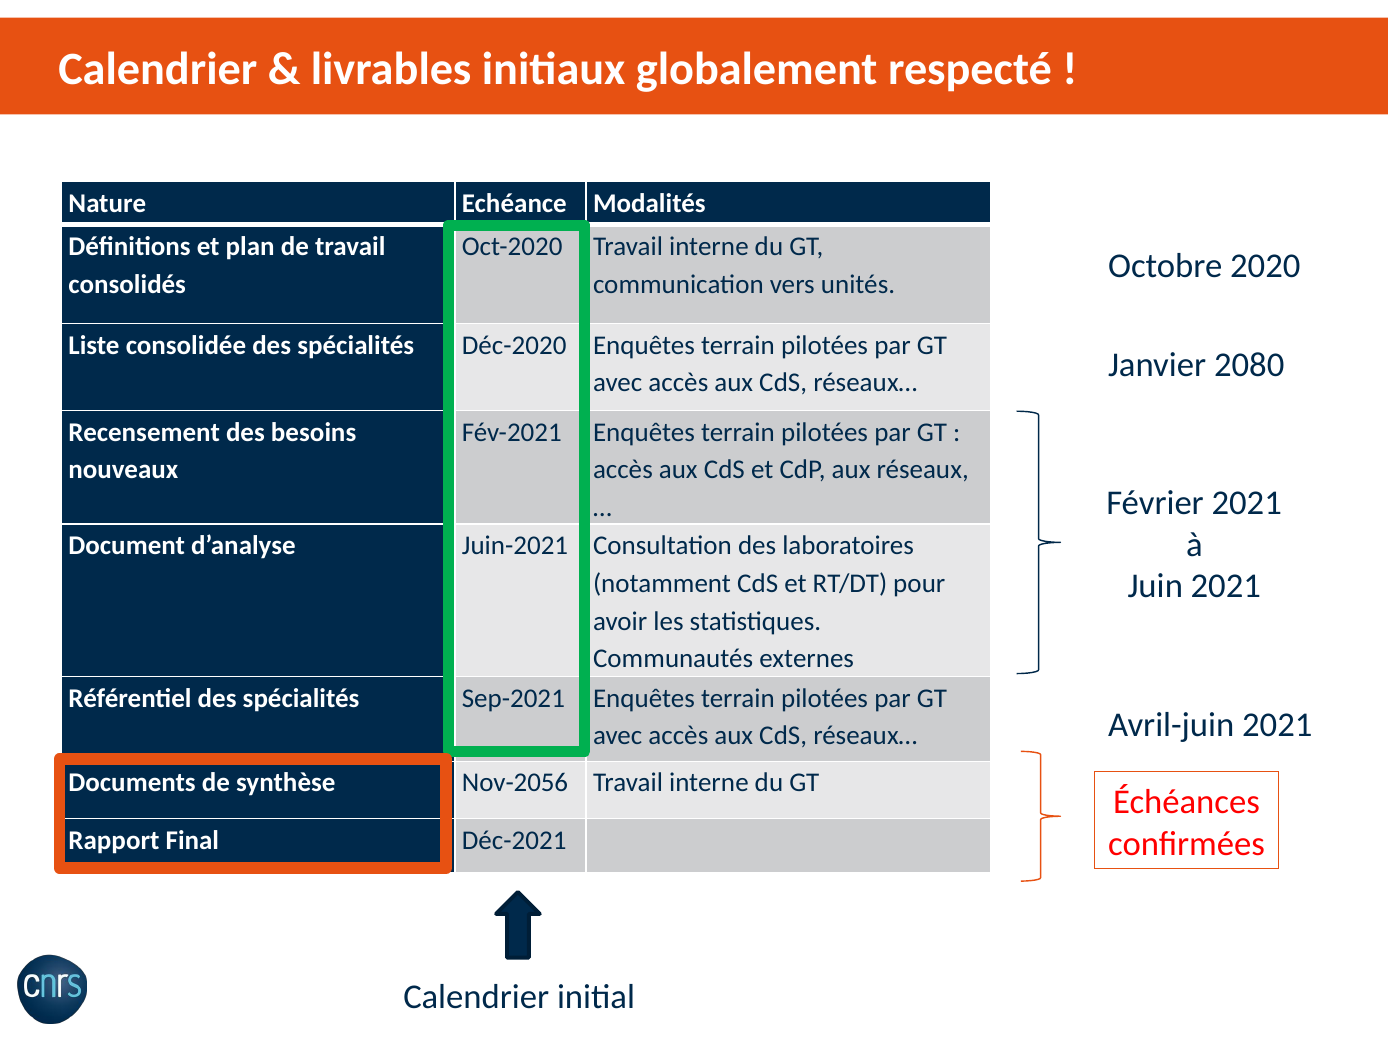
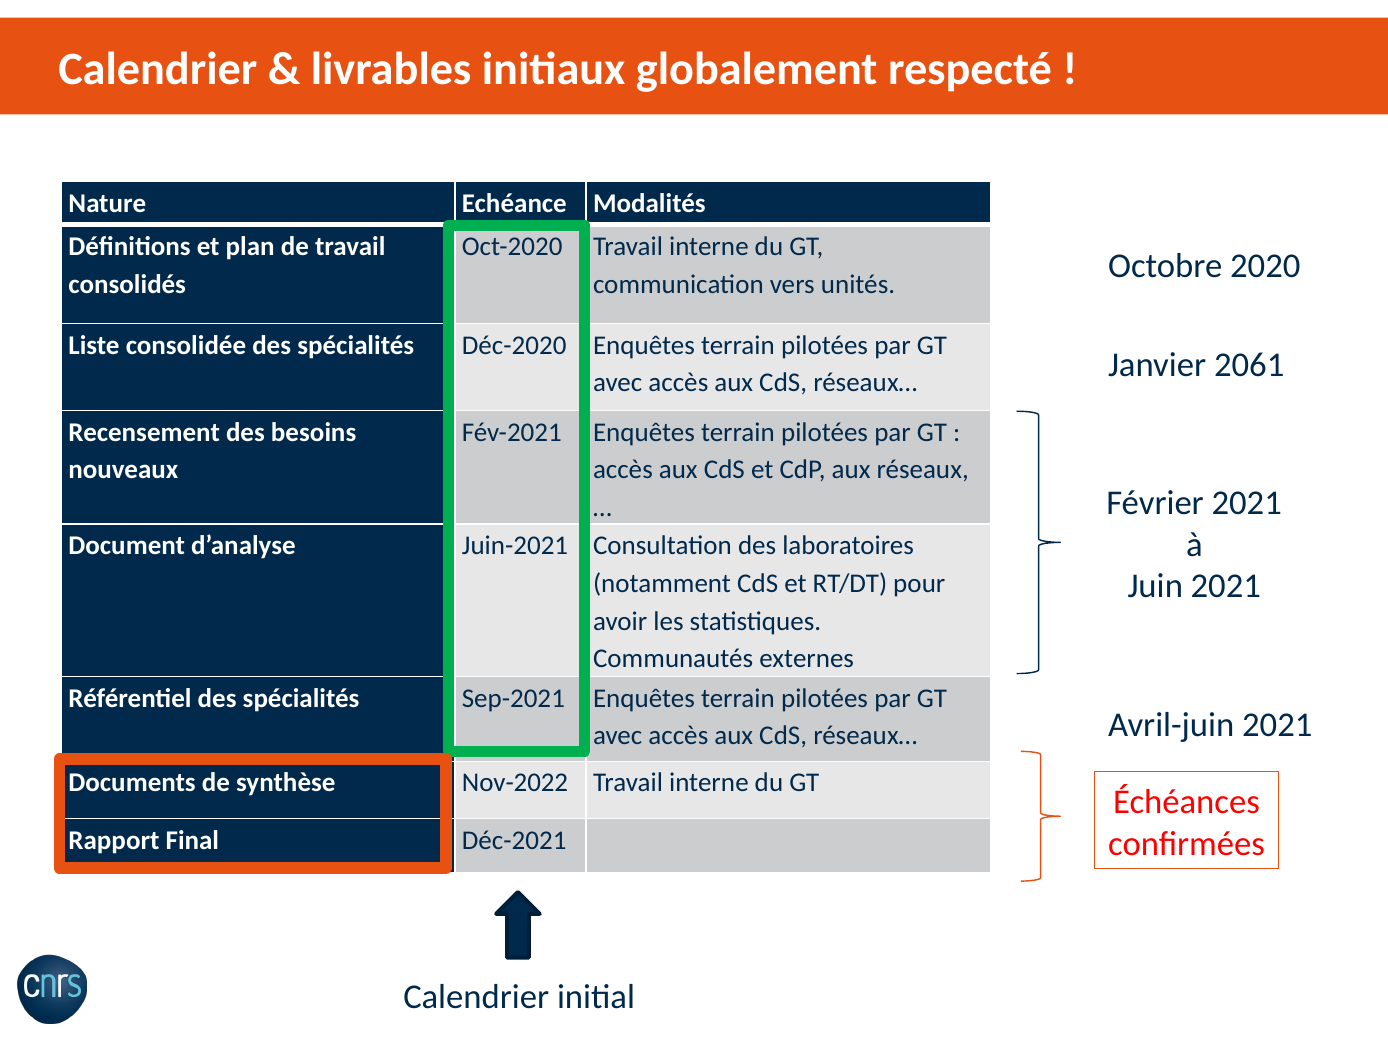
2080: 2080 -> 2061 (1249, 365)
Nov-2056: Nov-2056 -> Nov-2022 (515, 783)
